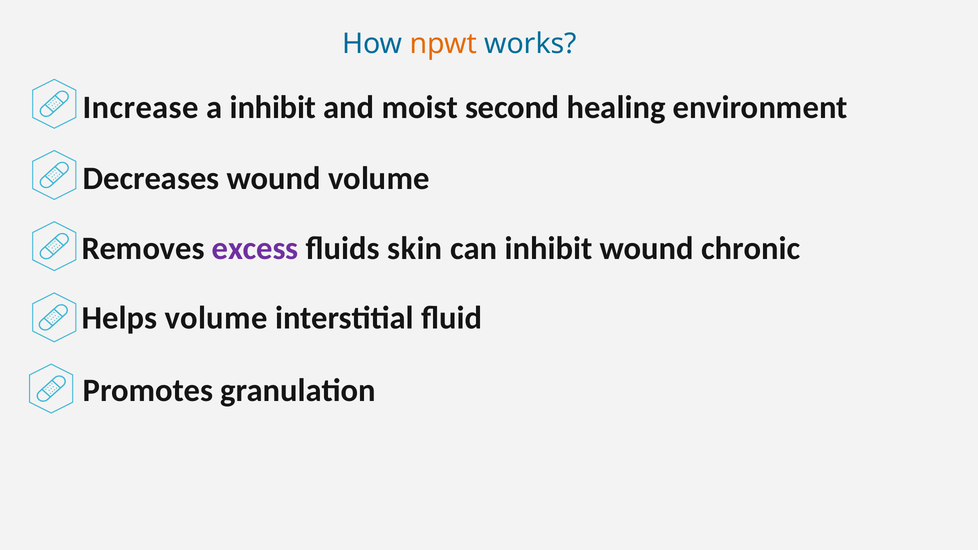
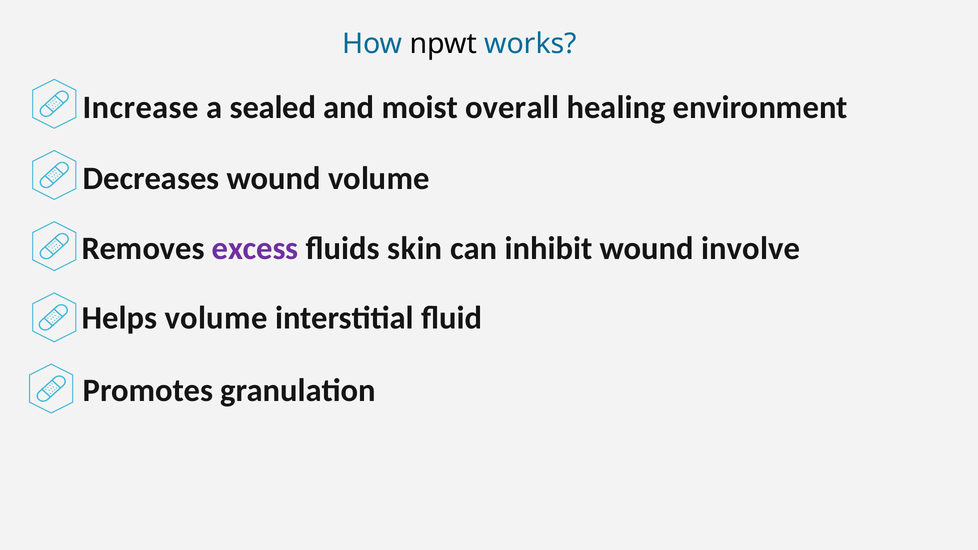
npwt colour: orange -> black (443, 44)
a inhibit: inhibit -> sealed (273, 107)
second: second -> overall (512, 107)
chronic: chronic -> involve (751, 248)
